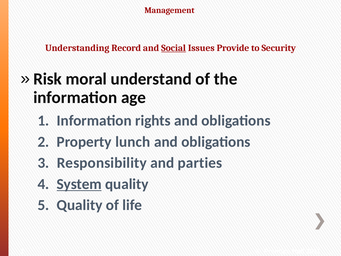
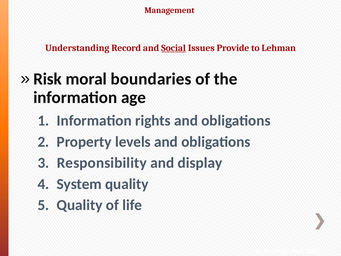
Security: Security -> Lehman (279, 48)
understand: understand -> boundaries (151, 79)
lunch: lunch -> levels (133, 142)
parties: parties -> display (200, 163)
System underline: present -> none (79, 184)
